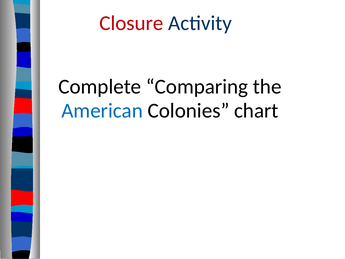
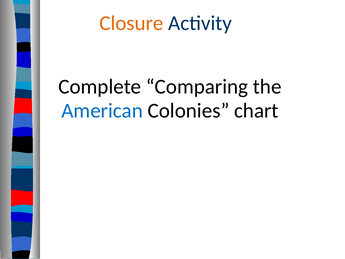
Closure colour: red -> orange (131, 23)
